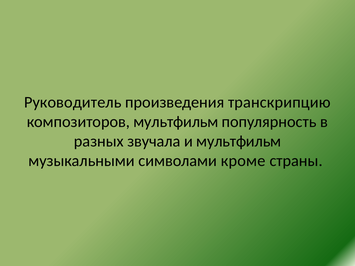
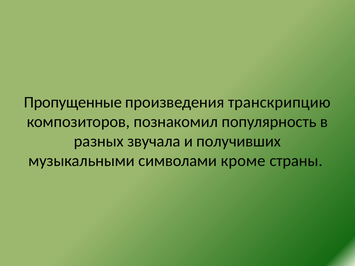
Руководитель: Руководитель -> Пропущенные (73, 102)
композиторов мультфильм: мультфильм -> познакомил (176, 122)
и мультфильм: мультфильм -> получивших (239, 141)
